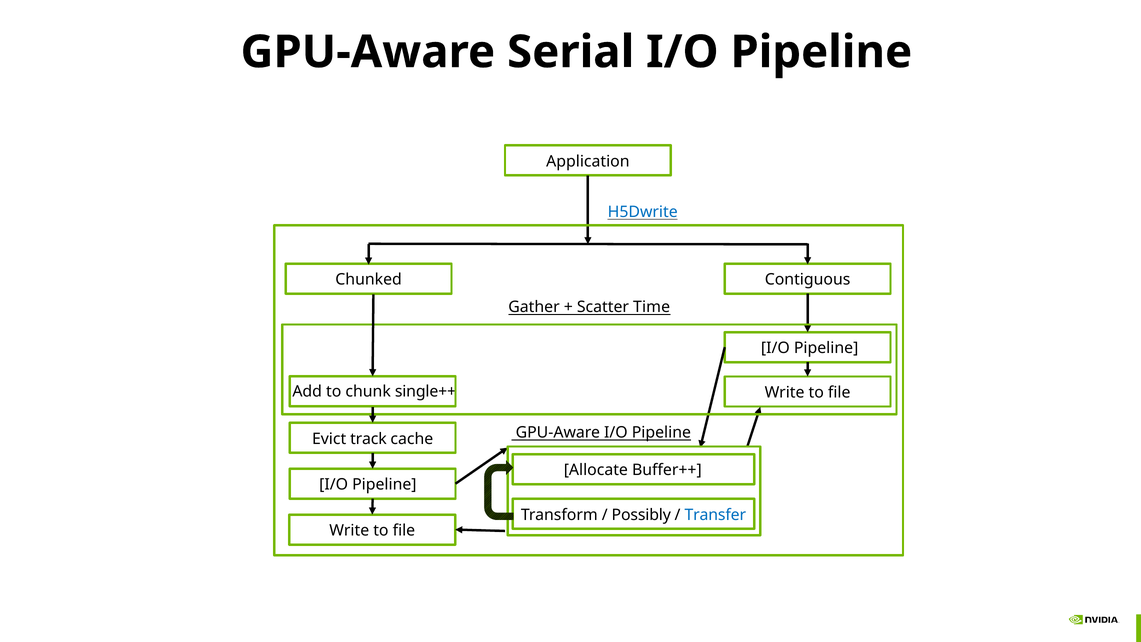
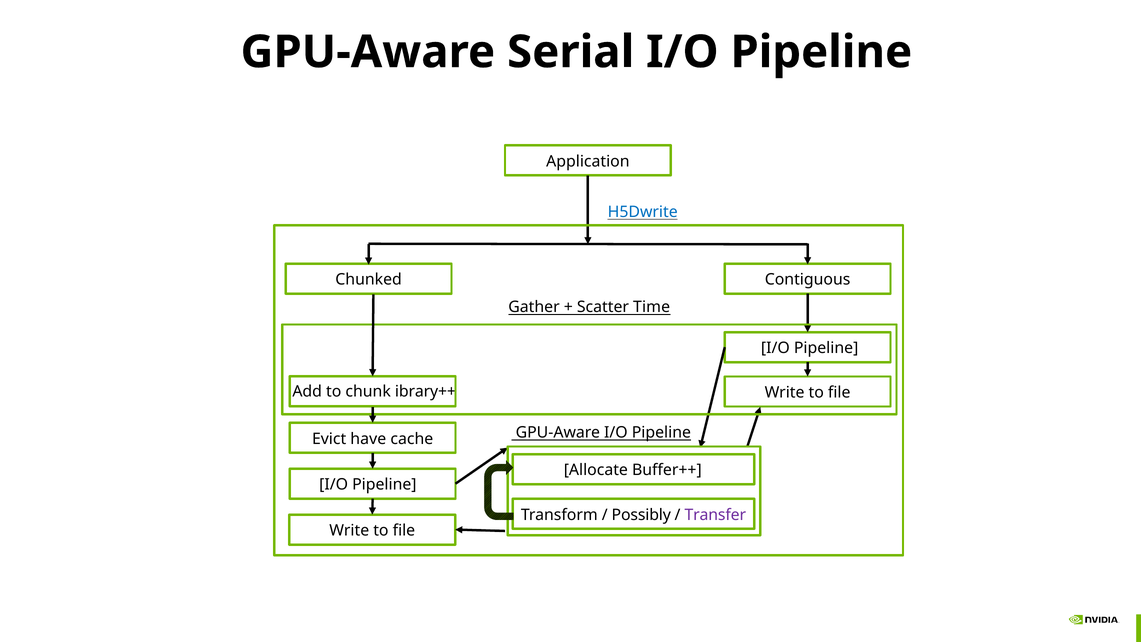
single++: single++ -> ibrary++ (426, 392)
track: track -> have (368, 439)
Transfer colour: blue -> purple (715, 515)
